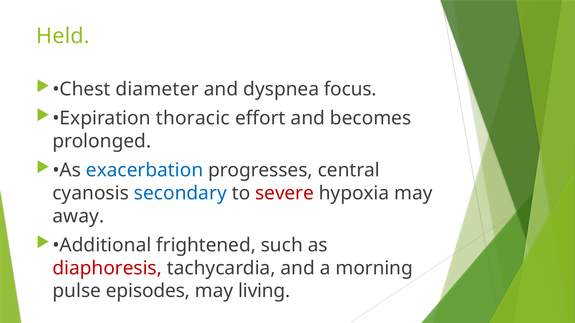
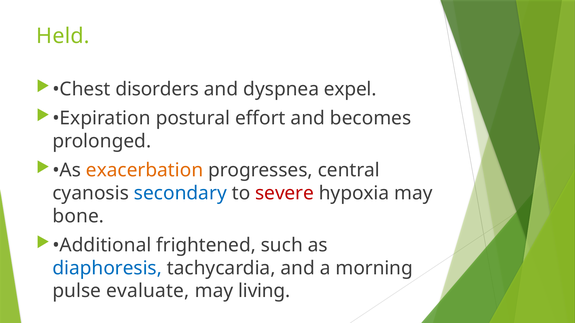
diameter: diameter -> disorders (157, 89)
focus: focus -> expel (350, 89)
thoracic: thoracic -> postural (193, 118)
exacerbation colour: blue -> orange (145, 170)
away: away -> bone (78, 216)
diaphoresis colour: red -> blue (107, 268)
episodes: episodes -> evaluate (148, 291)
